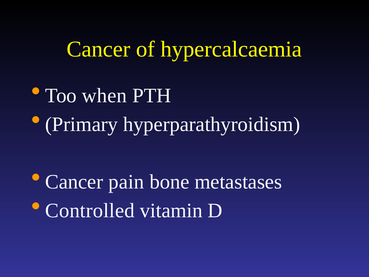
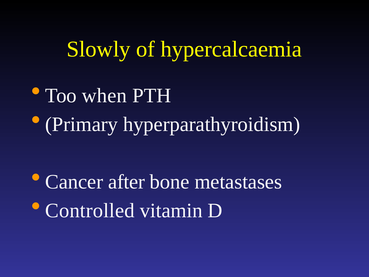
Cancer: Cancer -> Slowly (99, 49)
pain: pain -> after (127, 182)
